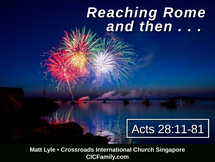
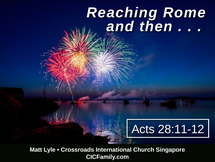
28:11-81: 28:11-81 -> 28:11-12 (181, 129)
